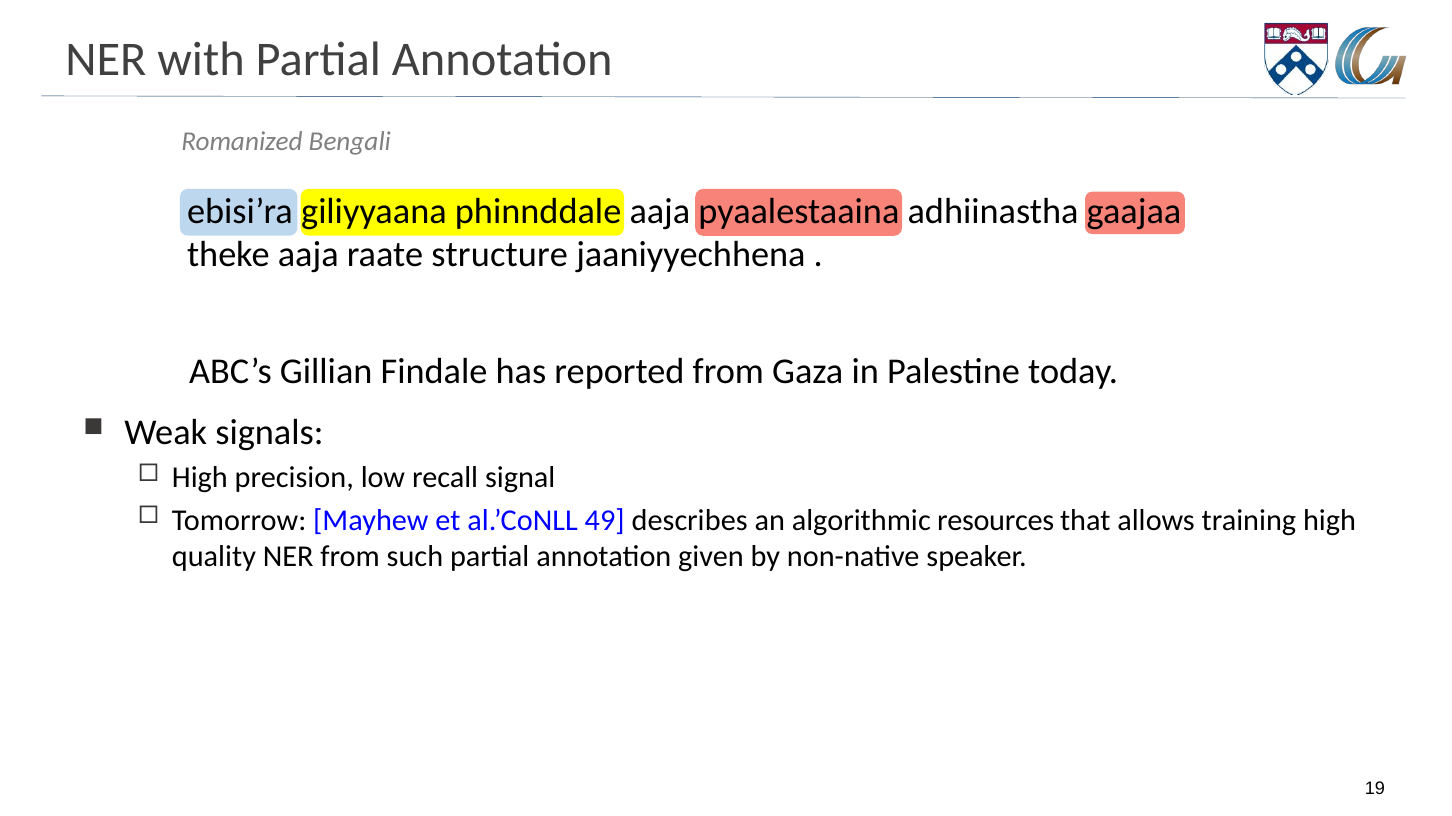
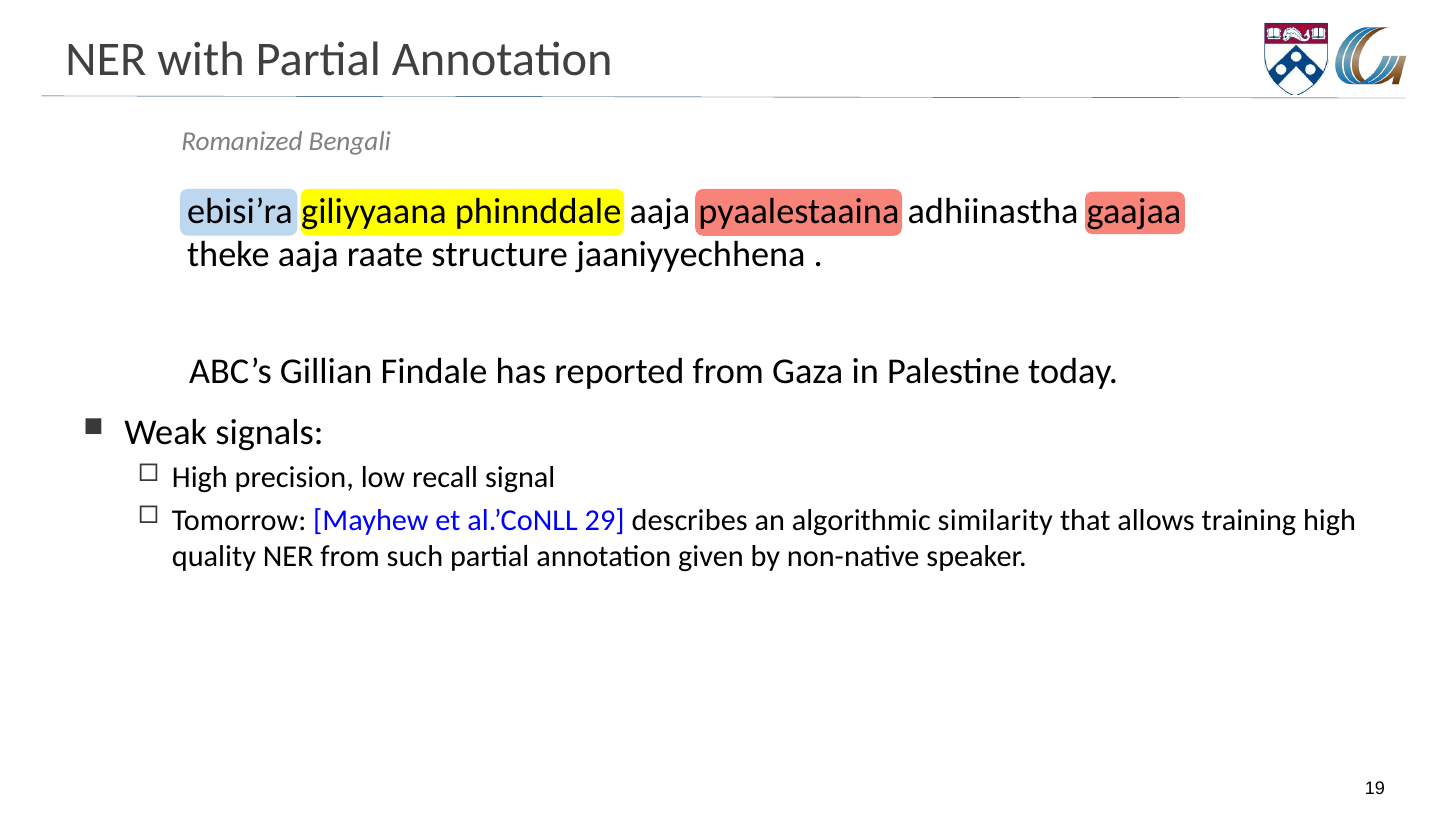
49: 49 -> 29 (605, 521)
resources: resources -> similarity (995, 521)
